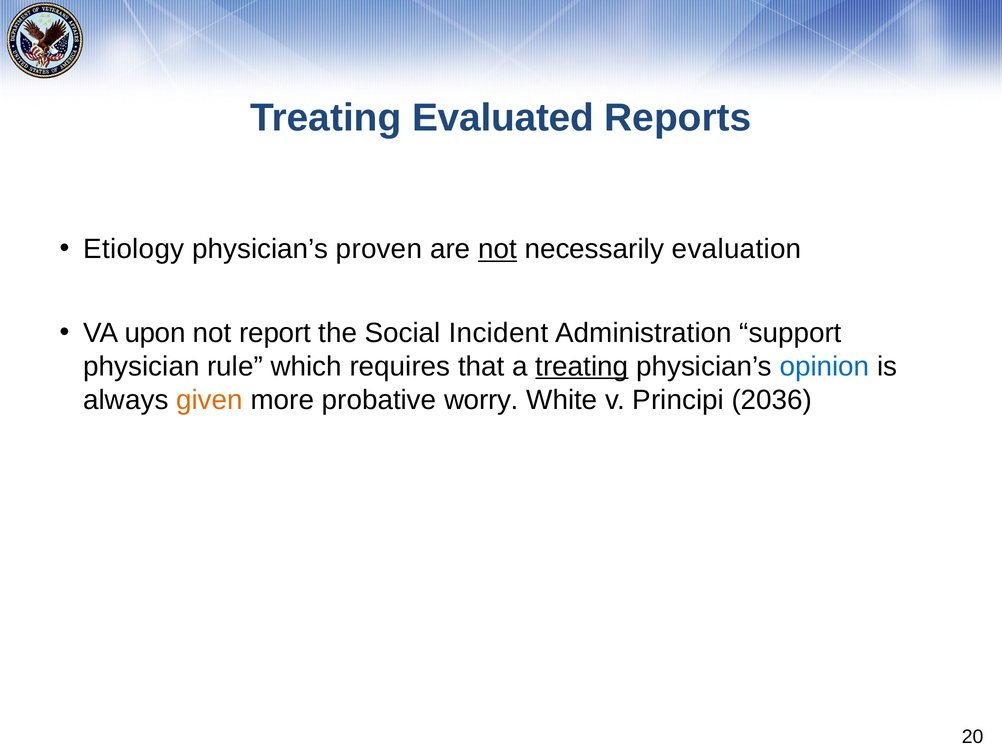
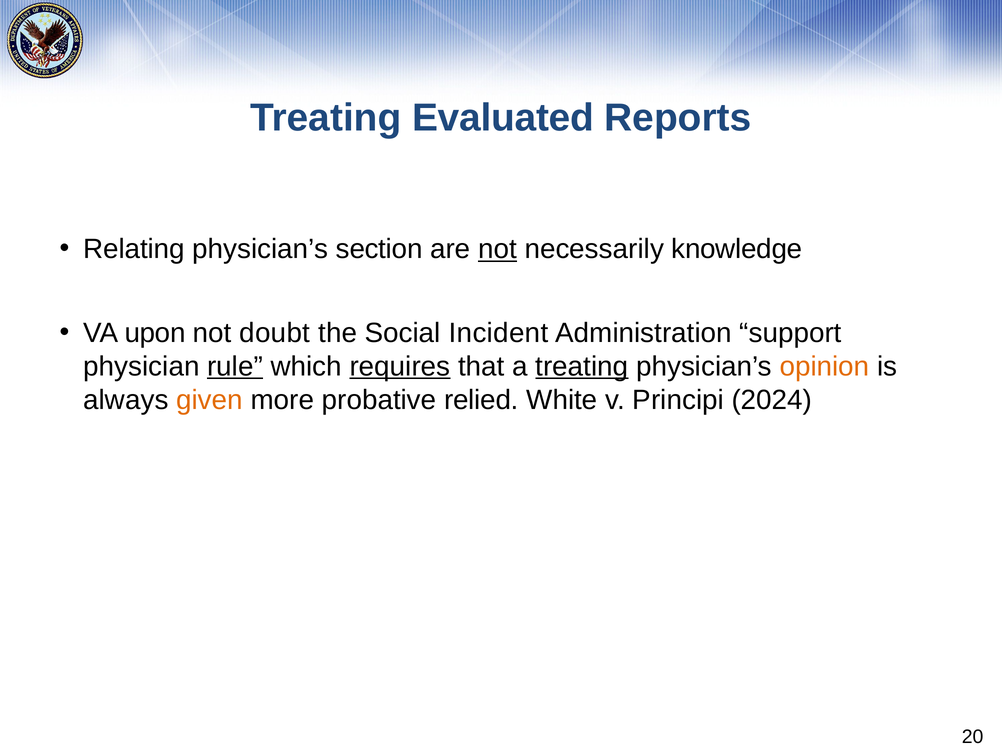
Etiology: Etiology -> Relating (134, 249)
proven: proven -> section (379, 249)
evaluation: evaluation -> knowledge (737, 249)
report: report -> doubt (275, 333)
rule underline: none -> present (235, 366)
requires underline: none -> present (400, 366)
opinion colour: blue -> orange (825, 366)
worry: worry -> relied (481, 400)
2036: 2036 -> 2024 (772, 400)
